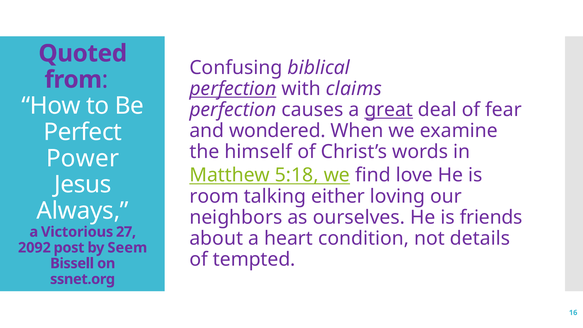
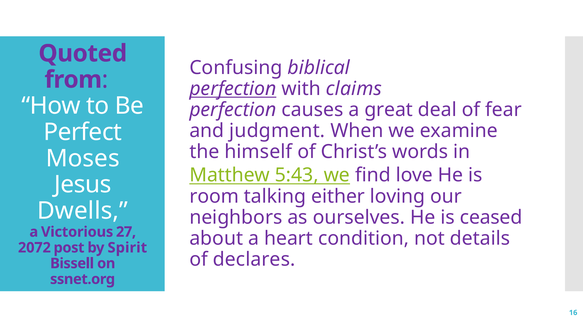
great underline: present -> none (389, 110)
wondered: wondered -> judgment (277, 131)
Power: Power -> Moses (83, 158)
5:18: 5:18 -> 5:43 (297, 175)
Always: Always -> Dwells (82, 211)
friends: friends -> ceased (491, 218)
2092: 2092 -> 2072 (34, 248)
Seem: Seem -> Spirit (127, 248)
tempted: tempted -> declares (254, 260)
